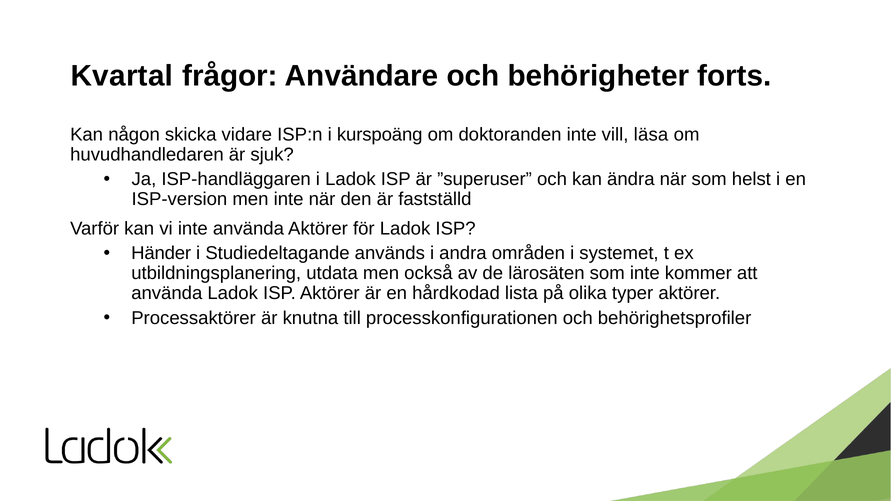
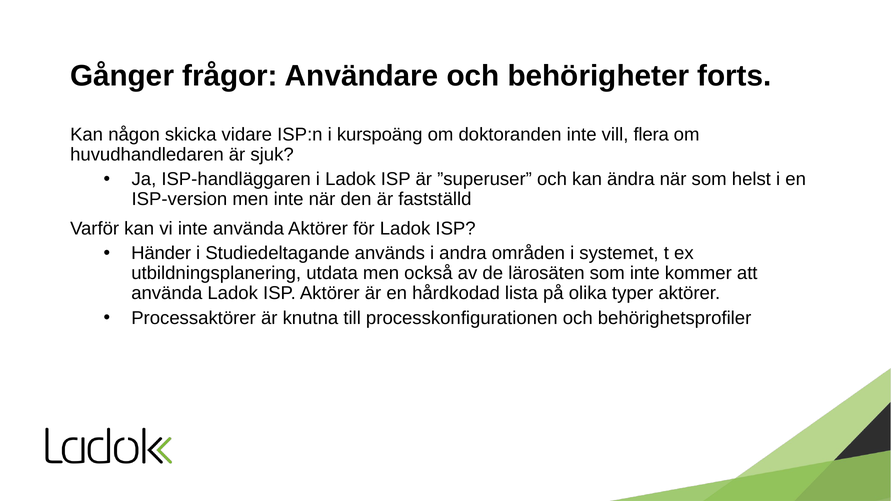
Kvartal: Kvartal -> Gånger (122, 76)
läsa: läsa -> flera (651, 134)
